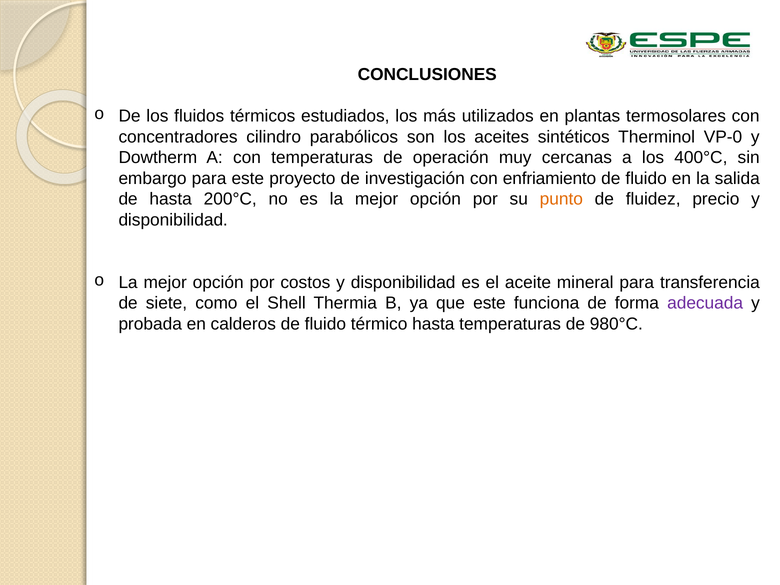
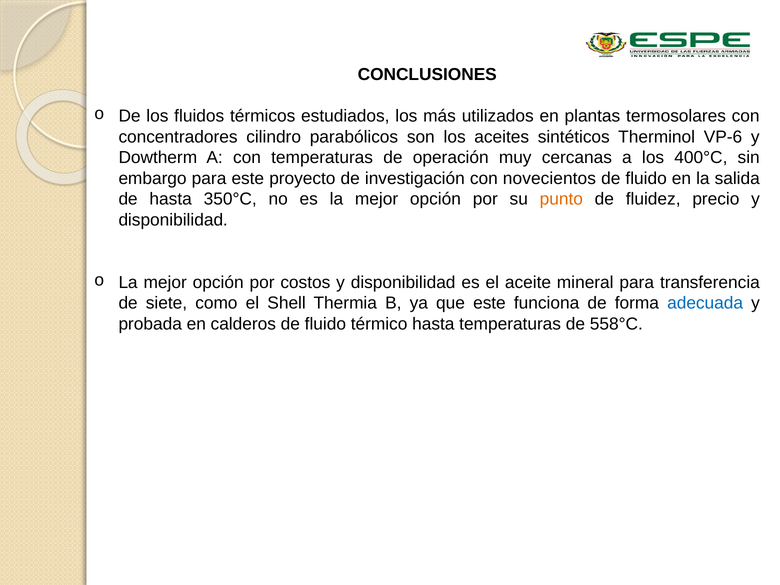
VP-0: VP-0 -> VP-6 (723, 137)
enfriamiento: enfriamiento -> novecientos (549, 178)
200°C: 200°C -> 350°C (230, 199)
adecuada colour: purple -> blue (705, 303)
980°C: 980°C -> 558°C (616, 324)
